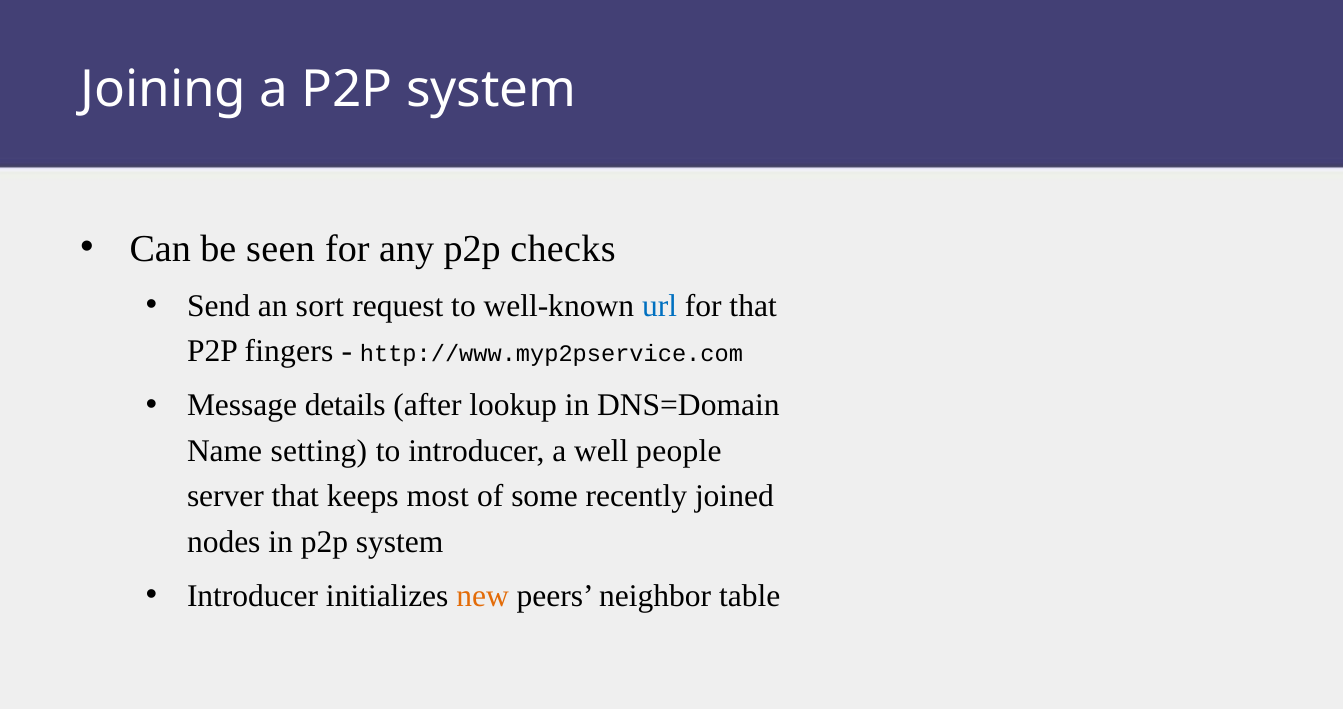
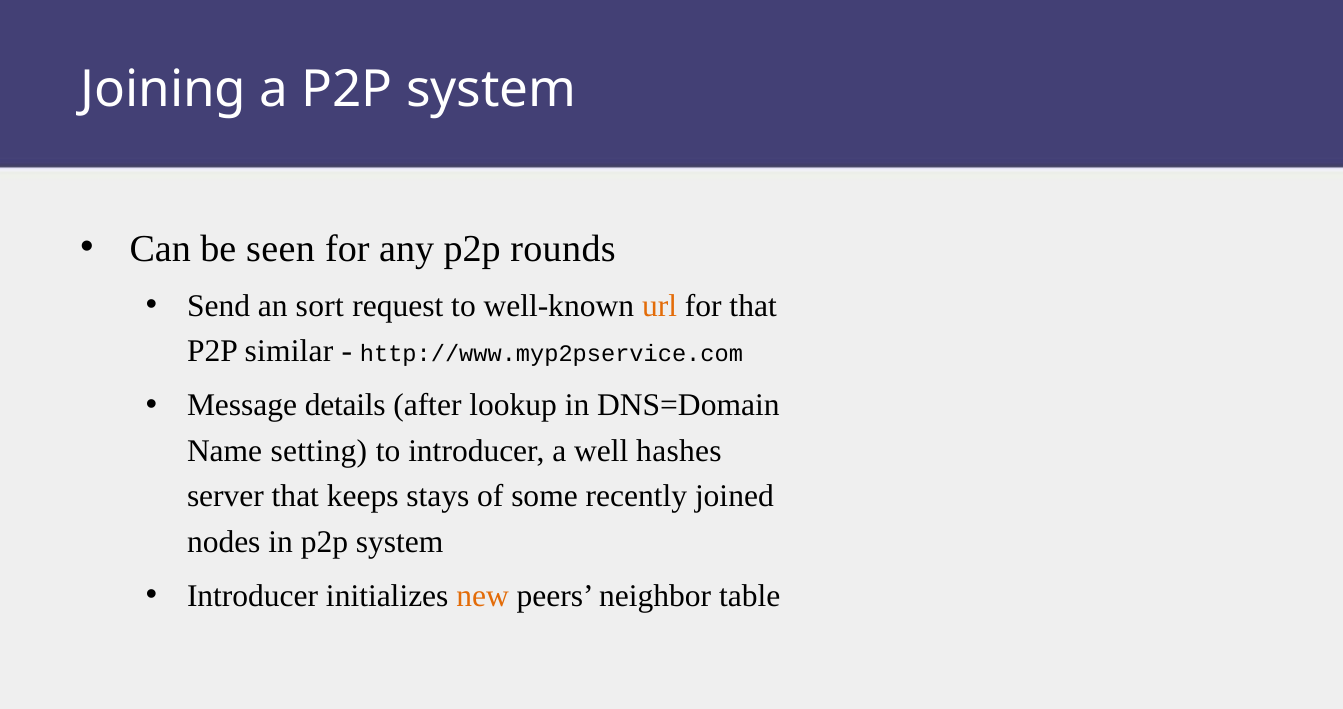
checks: checks -> rounds (563, 249)
url colour: blue -> orange (660, 306)
fingers: fingers -> similar (289, 352)
people: people -> hashes (679, 451)
most: most -> stays (438, 497)
